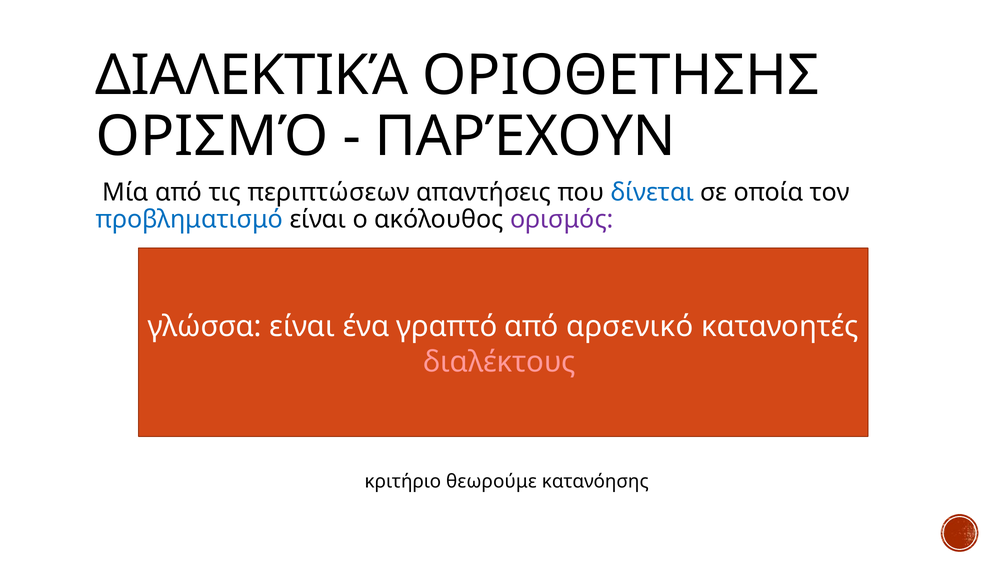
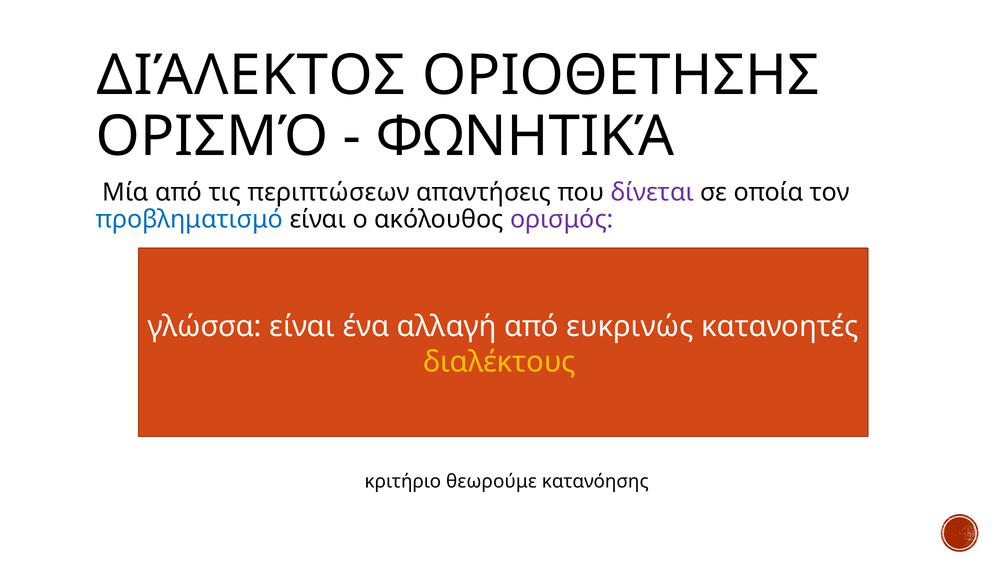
ΔΙΑΛΕΚΤΙΚΆ: ΔΙΑΛΕΚΤΙΚΆ -> ΔΙΆΛΕΚΤΟΣ (251, 75)
ΠΑΡΈΧΟΥΝ: ΠΑΡΈΧΟΥΝ -> ΦΩΝΗΤΙΚΆ (525, 137)
δίνεται colour: blue -> purple (652, 192)
γραπτό: γραπτό -> αλλαγή (447, 327)
αρσενικό: αρσενικό -> ευκρινώς (630, 327)
διαλέκτους colour: pink -> yellow (499, 362)
